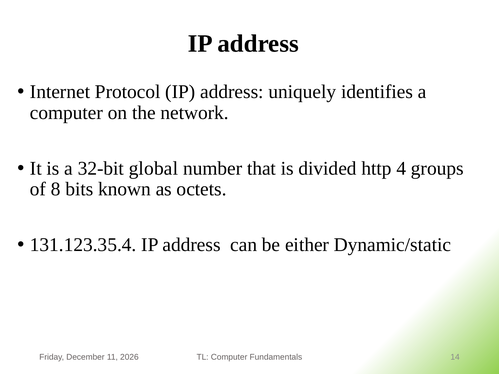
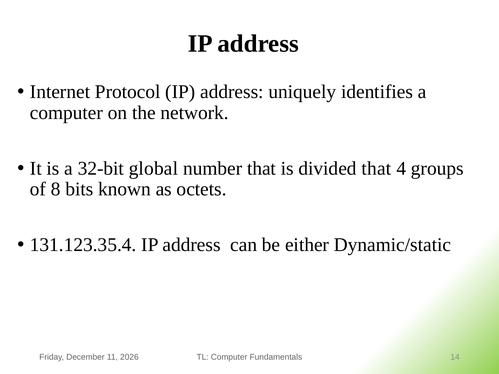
divided http: http -> that (376, 168)
